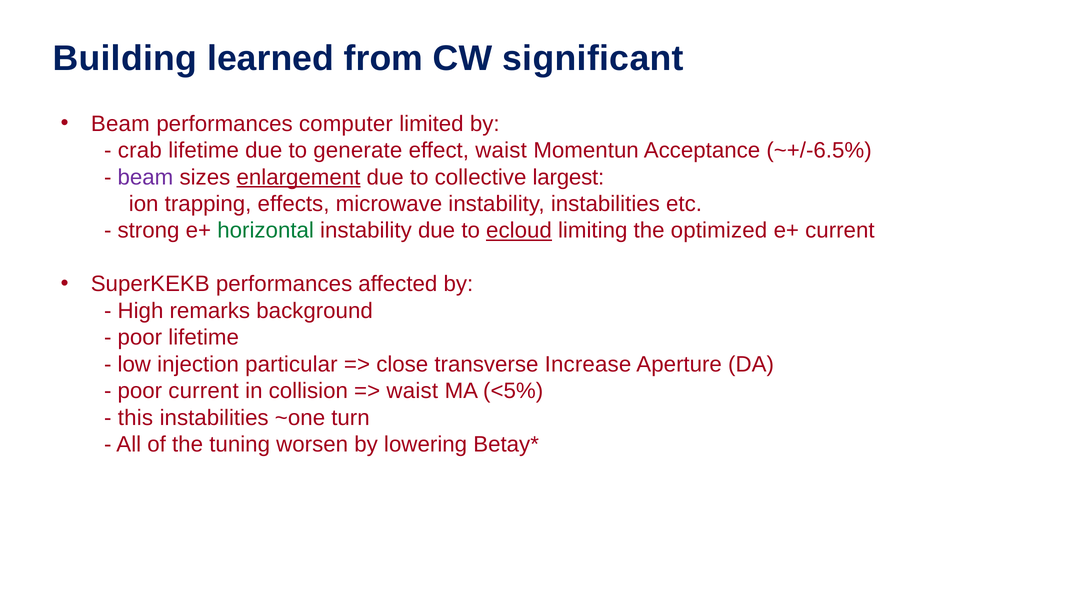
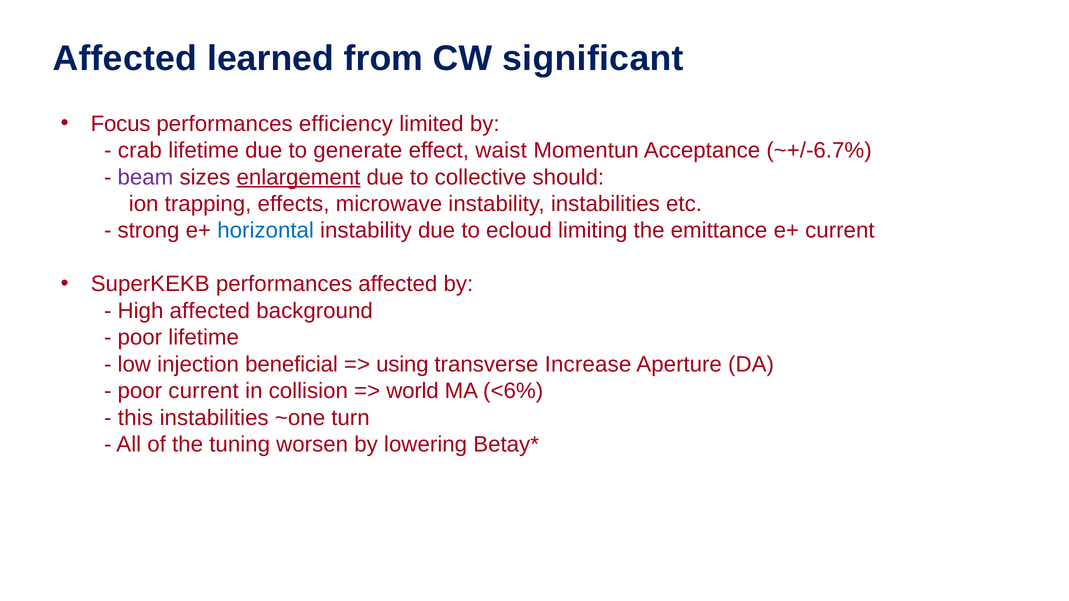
Building: Building -> Affected (125, 58)
Beam: Beam -> Focus (121, 124)
computer: computer -> efficiency (346, 124)
~+/-6.5%: ~+/-6.5% -> ~+/-6.7% (819, 151)
largest: largest -> should (568, 177)
horizontal colour: green -> blue (266, 231)
ecloud underline: present -> none (519, 231)
optimized: optimized -> emittance (719, 231)
High remarks: remarks -> affected (210, 311)
particular: particular -> beneficial (292, 364)
close: close -> using (402, 364)
waist: waist -> world (413, 391)
<5%: <5% -> <6% (513, 391)
